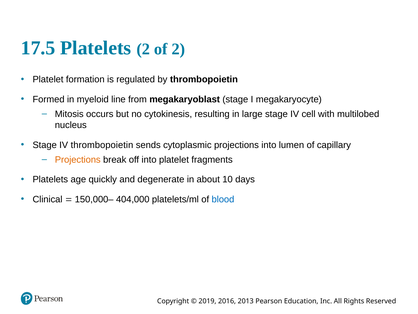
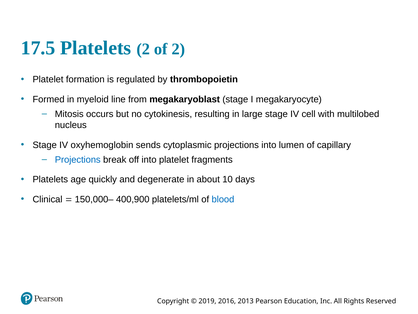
IV thrombopoietin: thrombopoietin -> oxyhemoglobin (102, 145)
Projections colour: orange -> blue (78, 159)
404,000: 404,000 -> 400,900 (133, 199)
